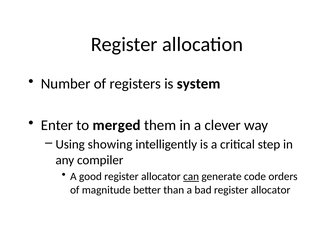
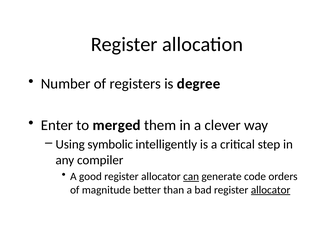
system: system -> degree (199, 84)
showing: showing -> symbolic (110, 145)
allocator underline: none -> present (271, 190)
